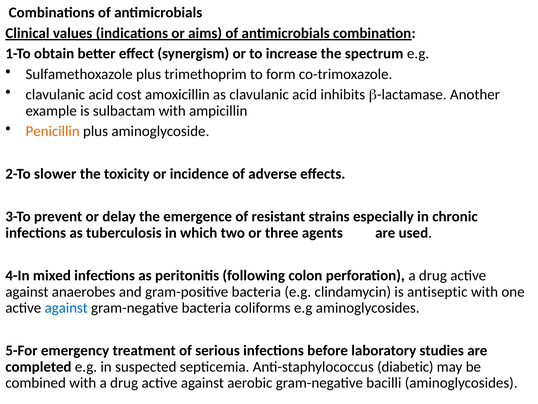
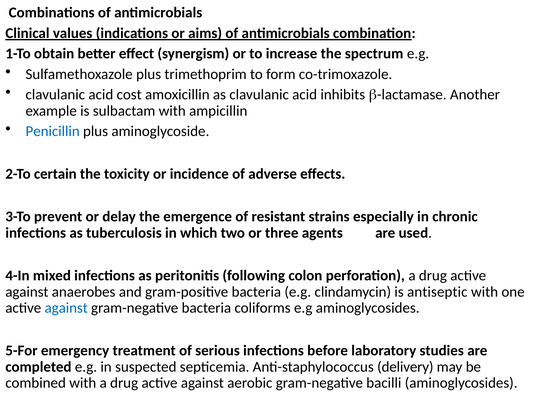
Penicillin colour: orange -> blue (53, 131)
slower: slower -> certain (55, 174)
diabetic: diabetic -> delivery (405, 366)
